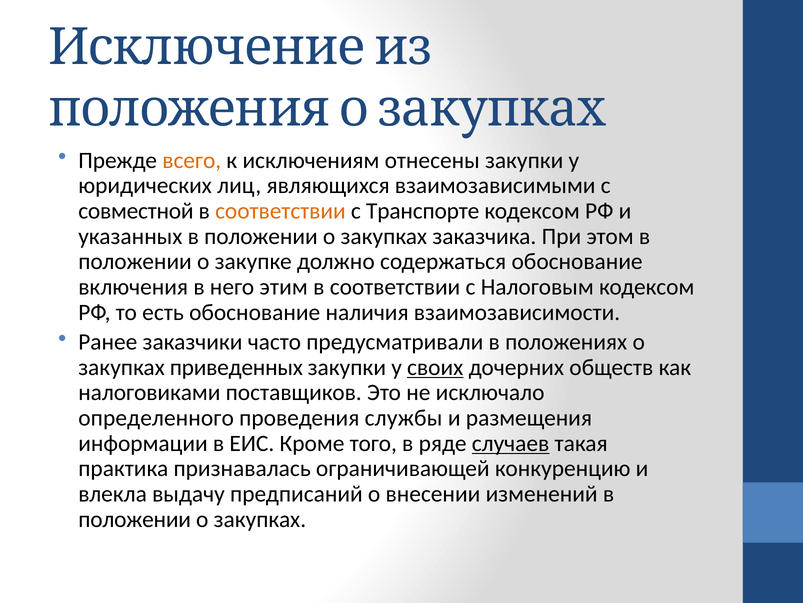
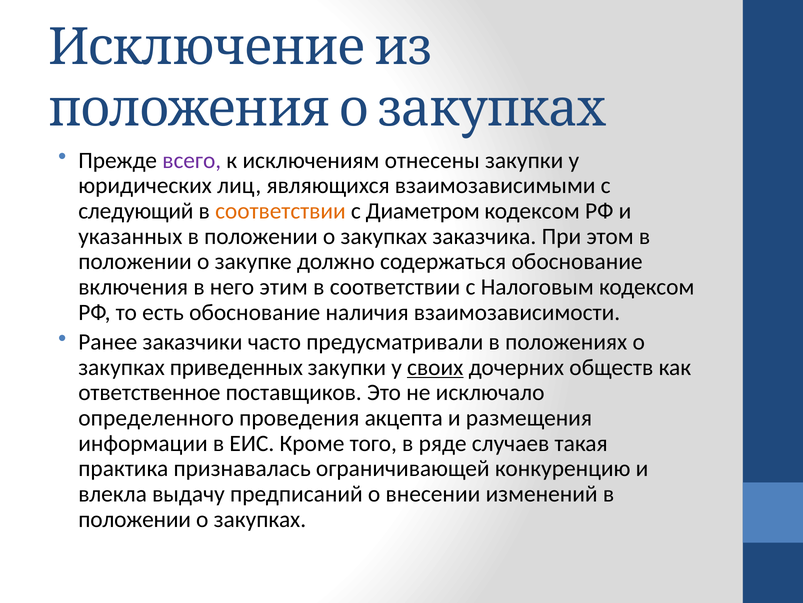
всего colour: orange -> purple (192, 160)
совместной: совместной -> следующий (136, 211)
Транспорте: Транспорте -> Диаметром (423, 211)
налоговиками: налоговиками -> ответственное (149, 392)
службы: службы -> акцепта (404, 418)
случаев underline: present -> none (511, 443)
